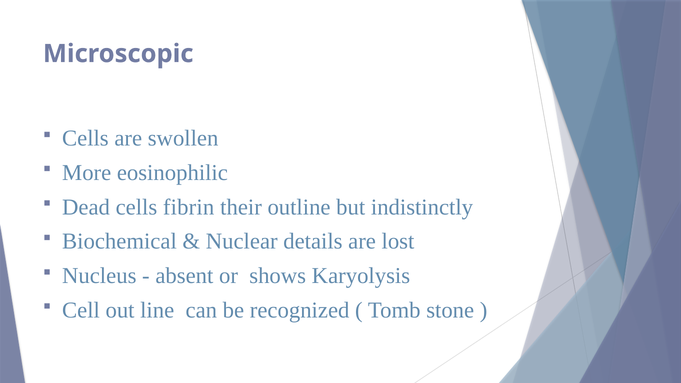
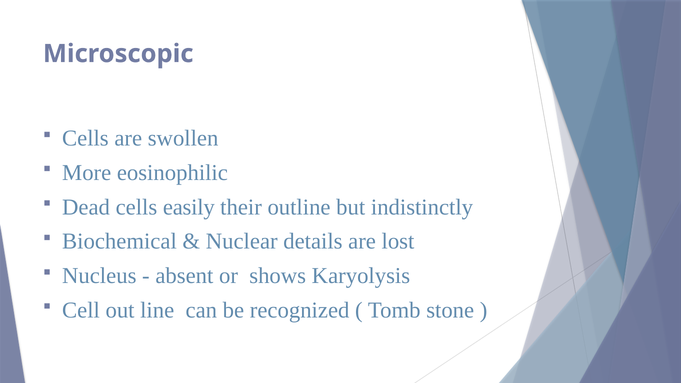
fibrin: fibrin -> easily (189, 207)
